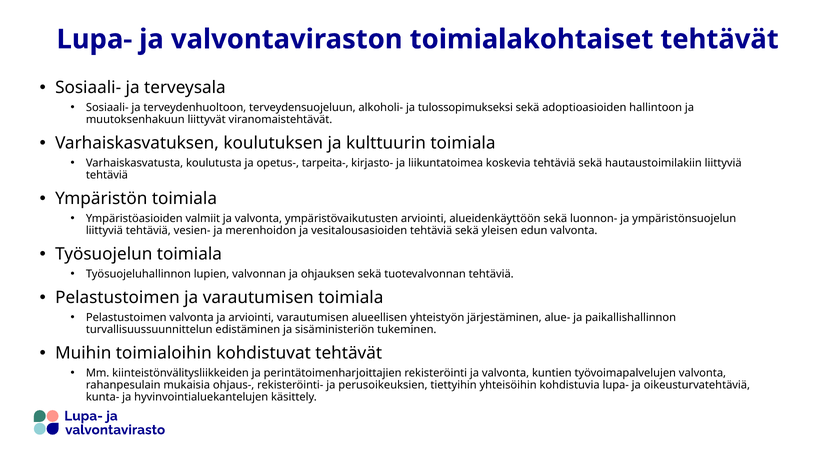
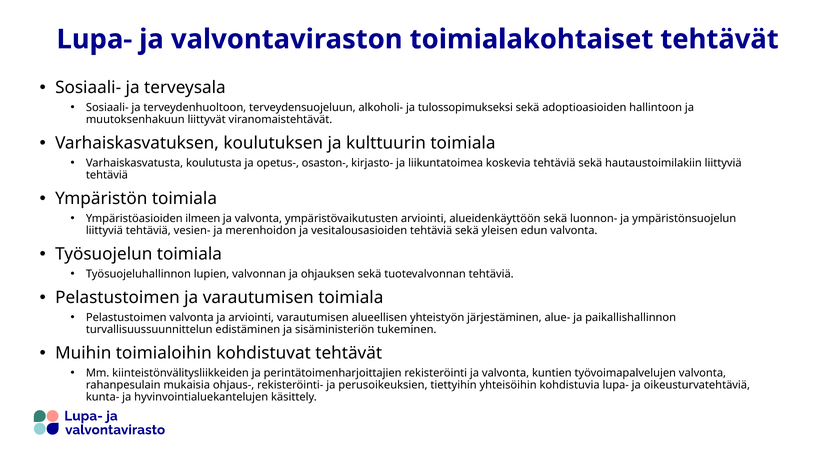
tarpeita-: tarpeita- -> osaston- (325, 163)
valmiit: valmiit -> ilmeen (203, 218)
